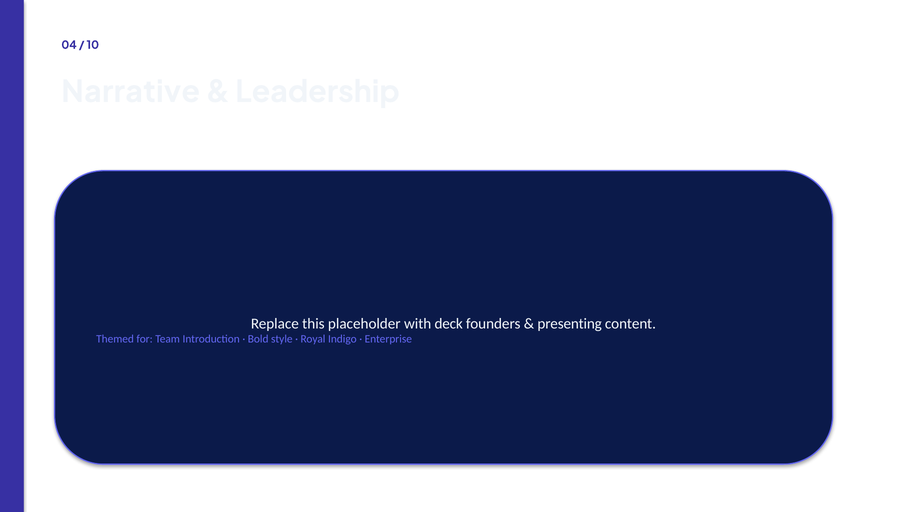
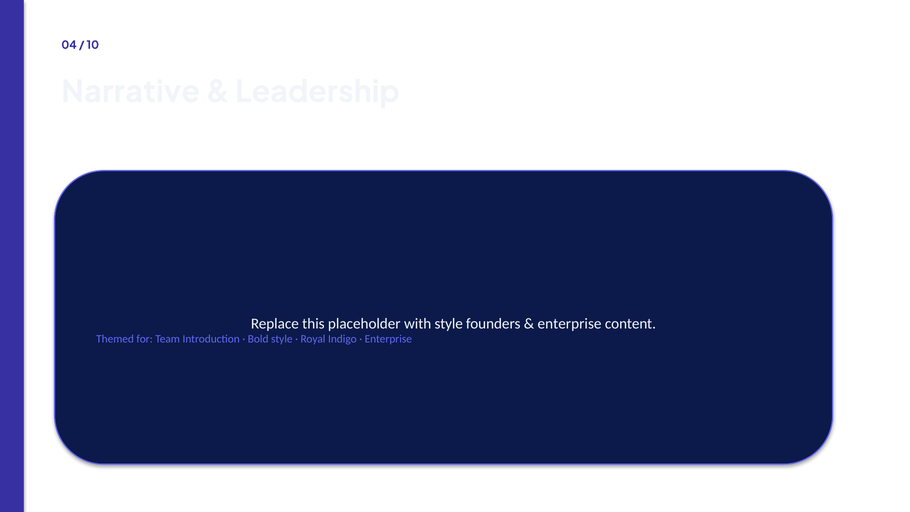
with deck: deck -> style (449, 324)
presenting: presenting -> enterprise (570, 324)
